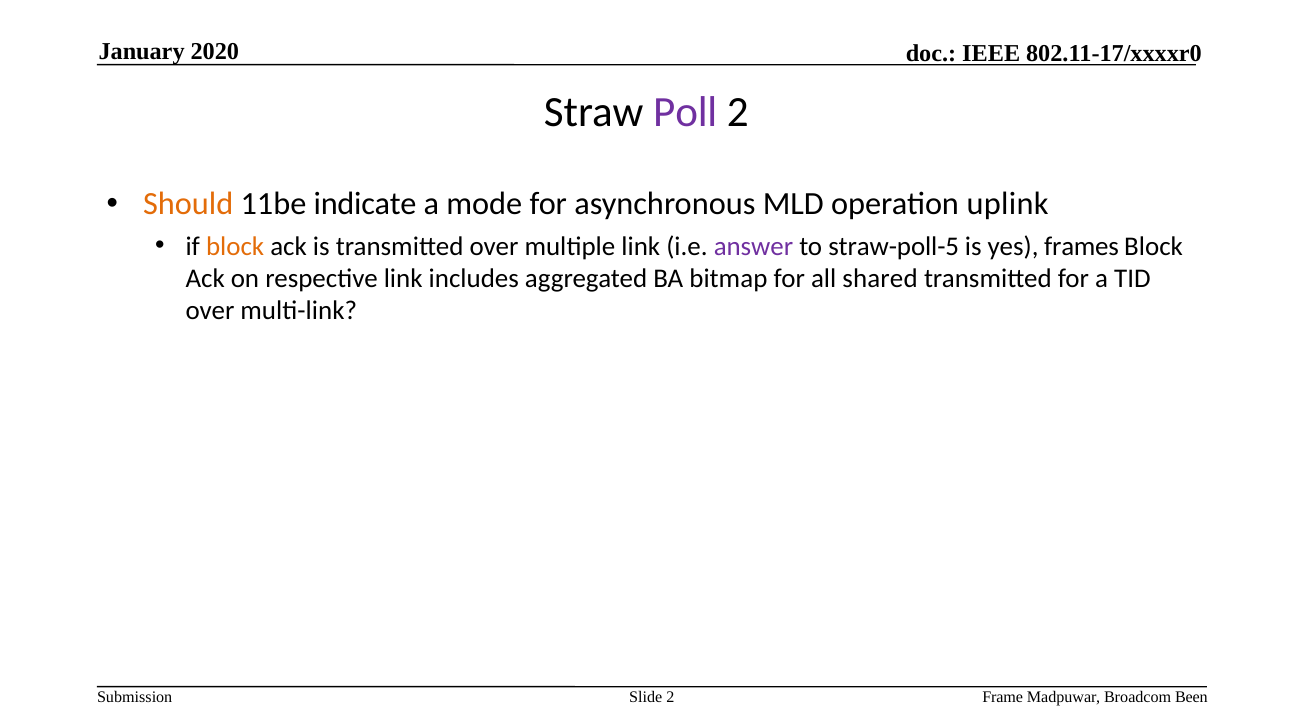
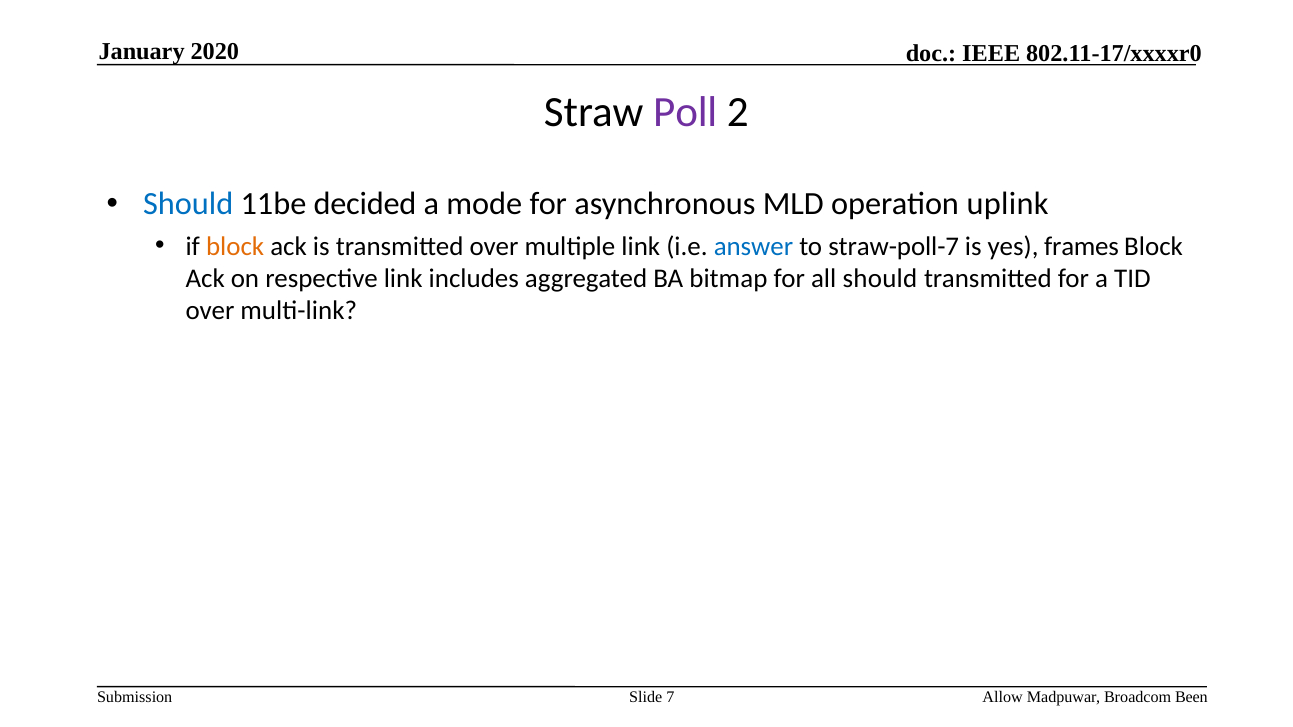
Should colour: orange -> blue (188, 204)
indicate: indicate -> decided (365, 204)
answer colour: purple -> blue (753, 246)
straw-poll-5: straw-poll-5 -> straw-poll-7 (894, 246)
all shared: shared -> should (880, 279)
Slide 2: 2 -> 7 (670, 698)
Frame: Frame -> Allow (1003, 698)
